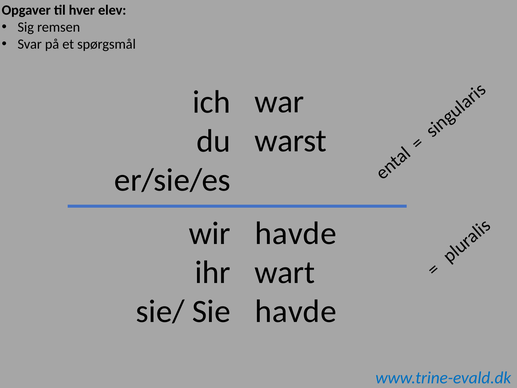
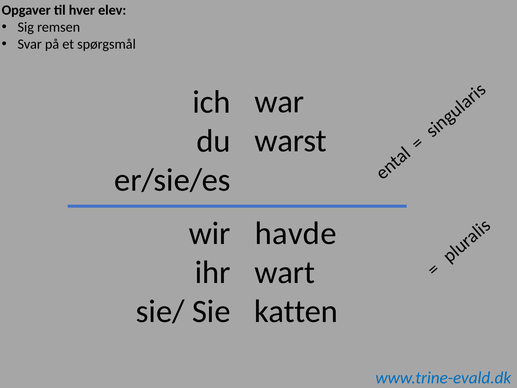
havde: havde -> katten (296, 311)
